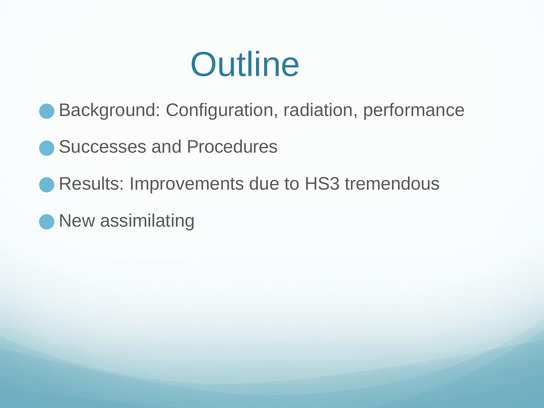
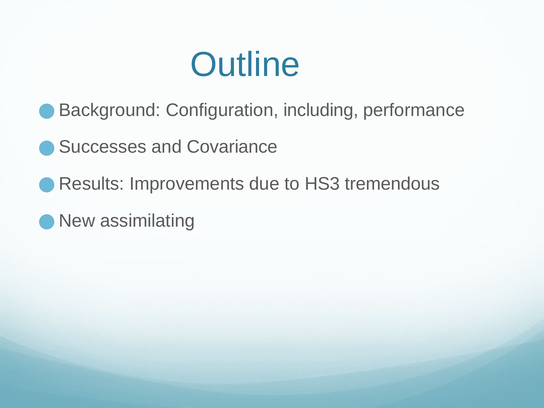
radiation: radiation -> including (321, 110)
Procedures: Procedures -> Covariance (232, 147)
